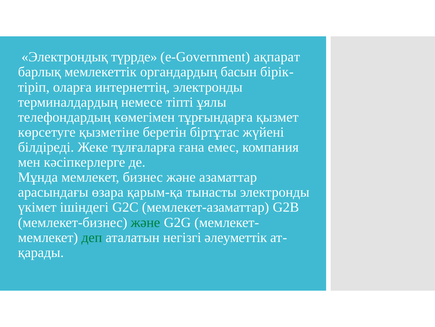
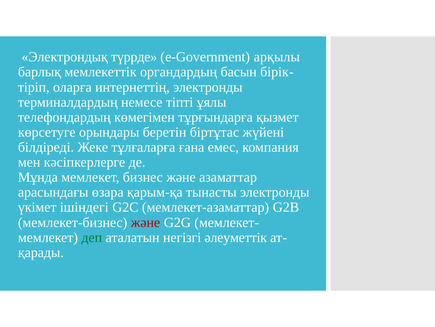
ақпарат: ақпарат -> арқылы (277, 57)
қызметіне: қызметіне -> орындары (109, 132)
және colour: green -> red (145, 222)
